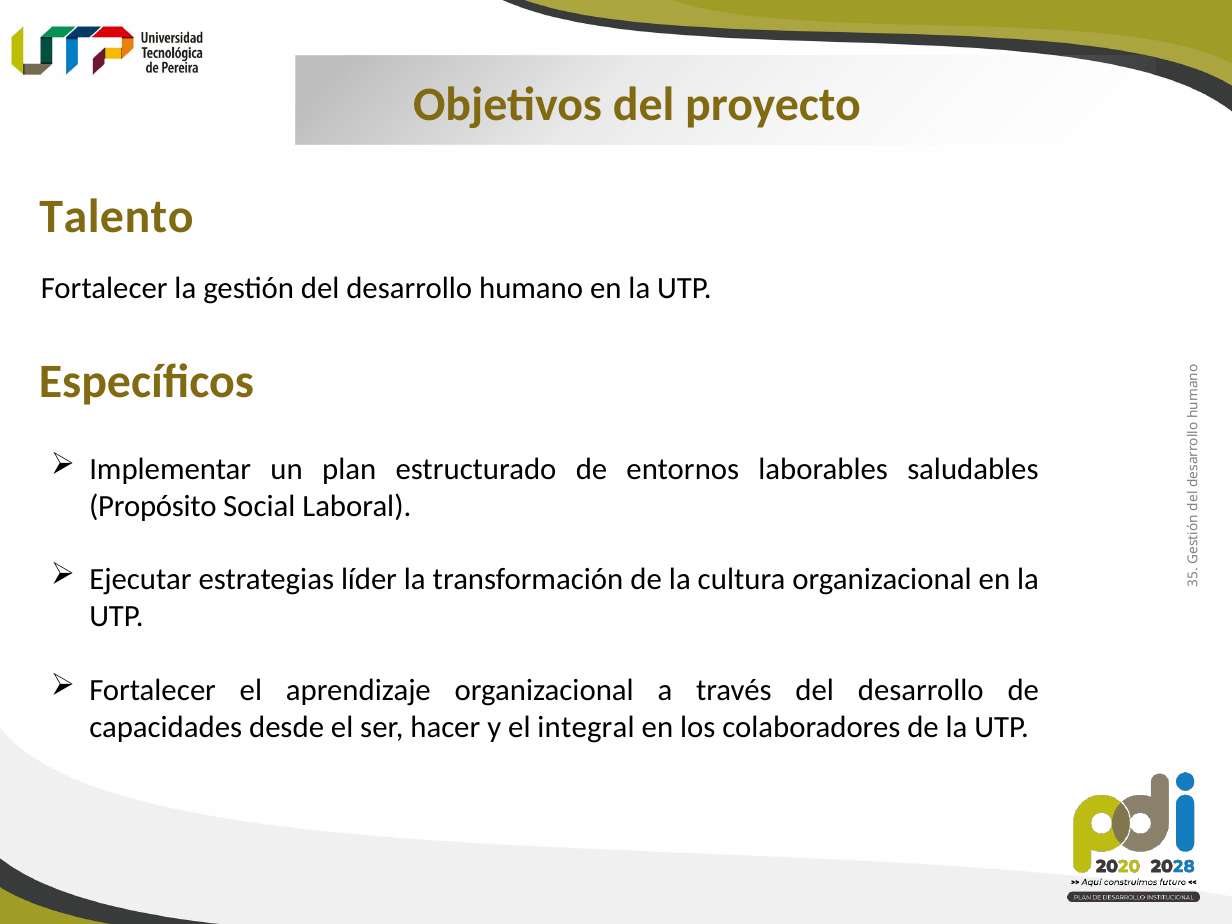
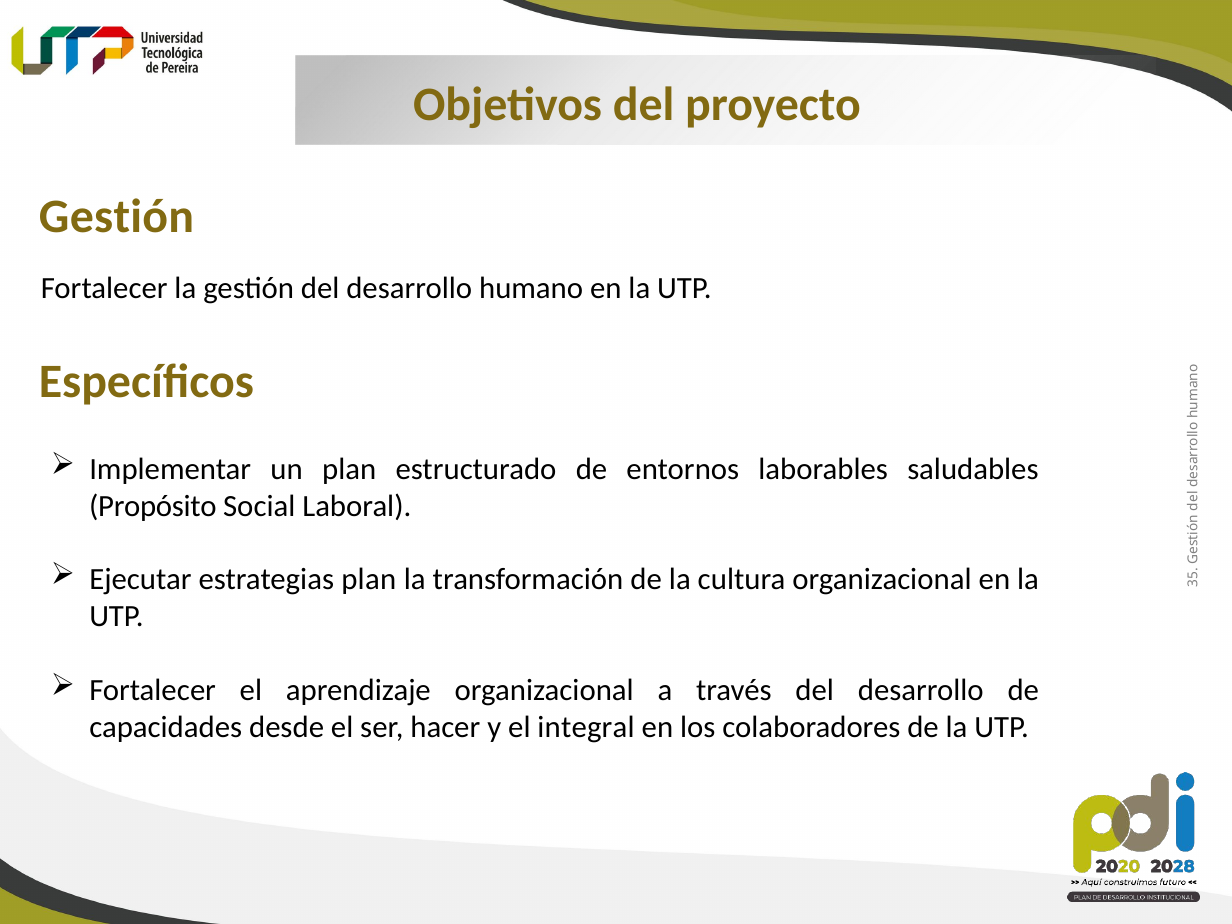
Talento: Talento -> Gestión (117, 217)
estrategias líder: líder -> plan (369, 580)
